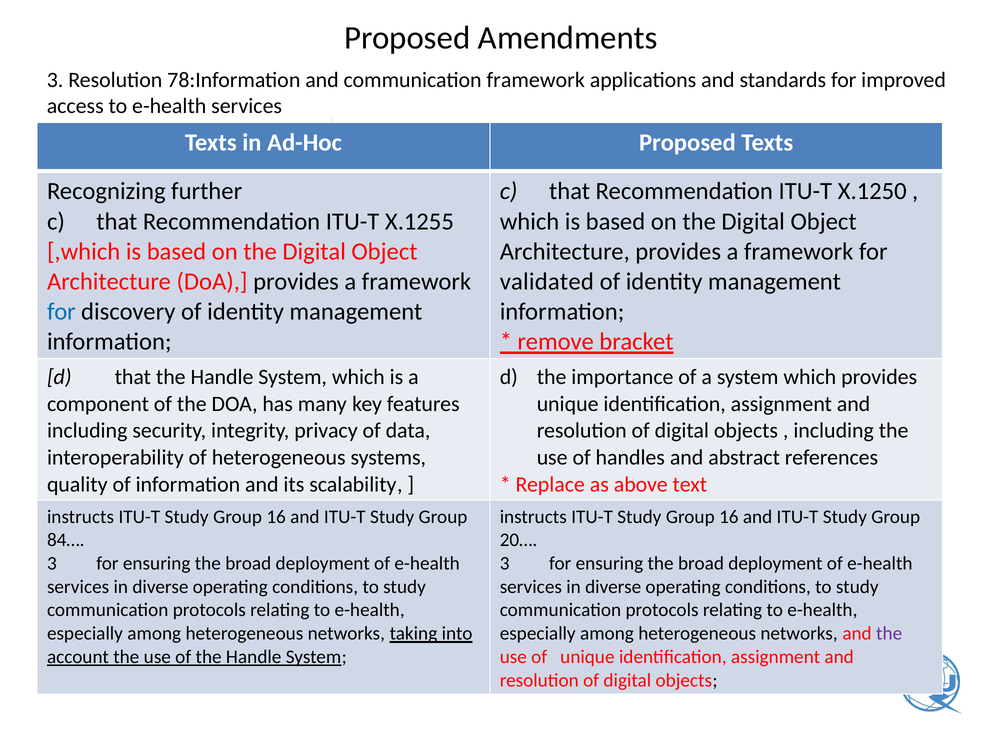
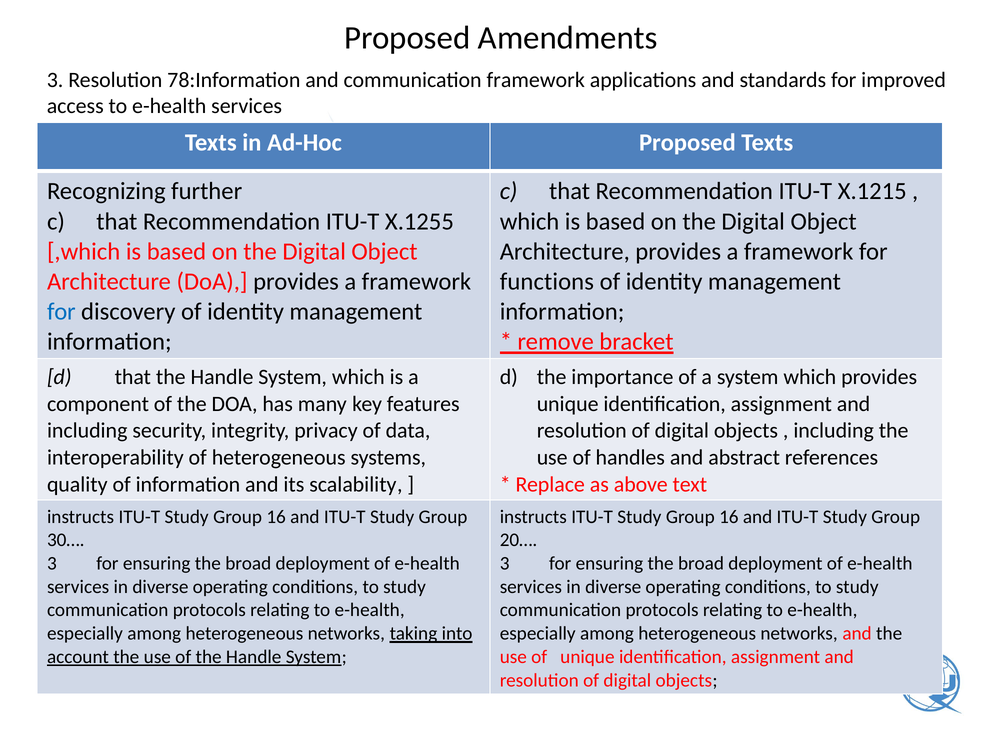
X.1250: X.1250 -> X.1215 (872, 191)
validated: validated -> functions (547, 282)
84…: 84… -> 30… (66, 540)
the colour: purple -> black (889, 634)
